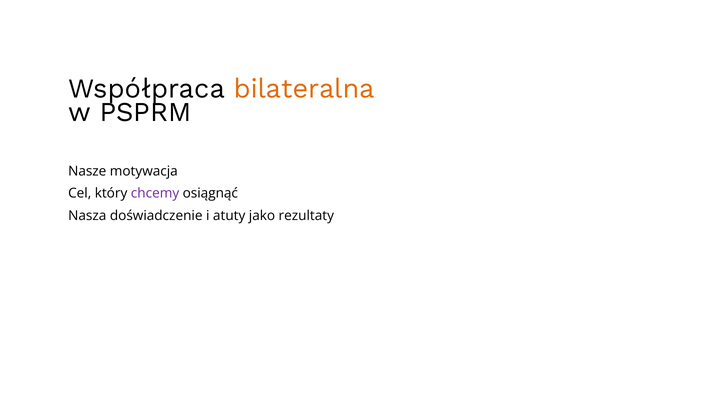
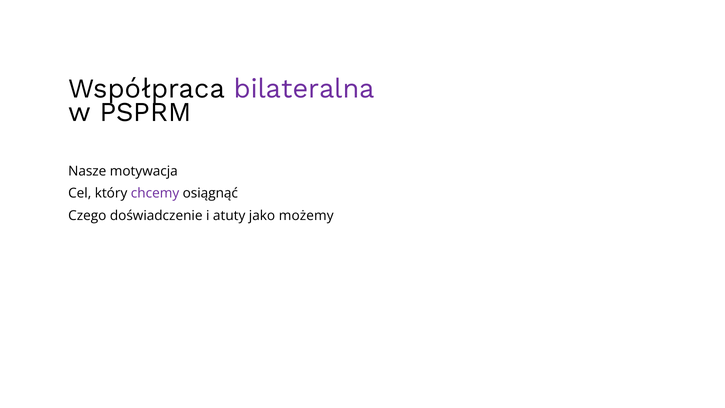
bilateralna colour: orange -> purple (304, 89)
Nasza: Nasza -> Czego (87, 216)
rezultaty: rezultaty -> możemy (306, 216)
